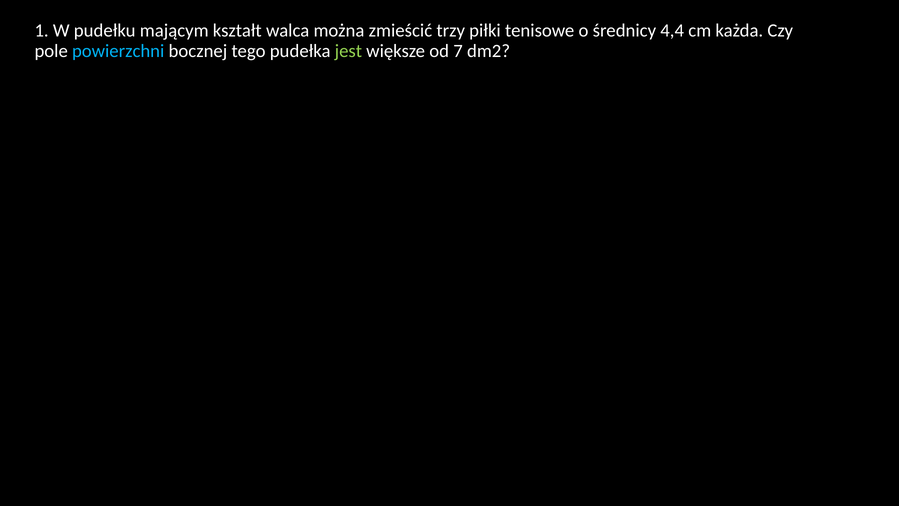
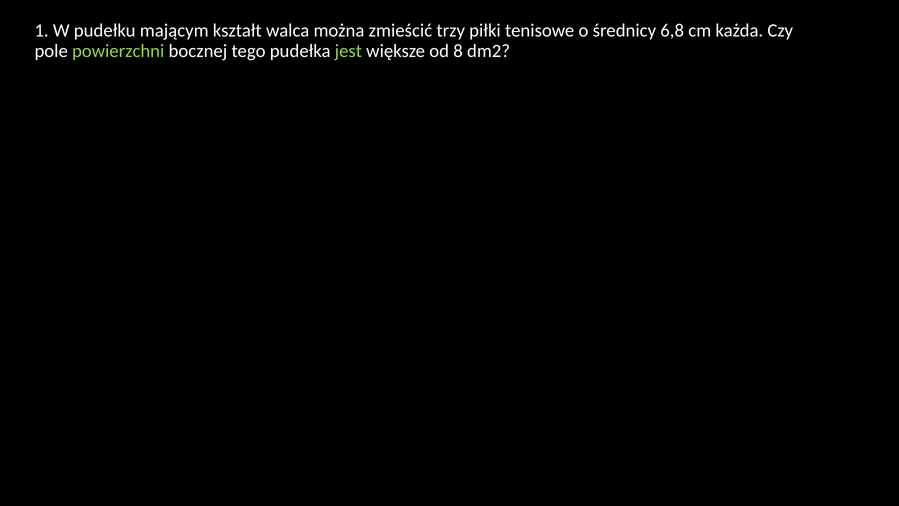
4,4: 4,4 -> 6,8 (672, 31)
powierzchni colour: light blue -> light green (118, 51)
7: 7 -> 8 (458, 51)
